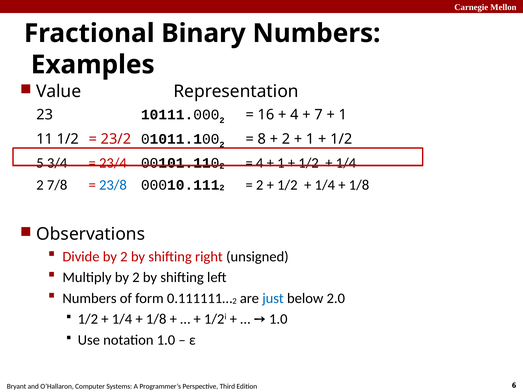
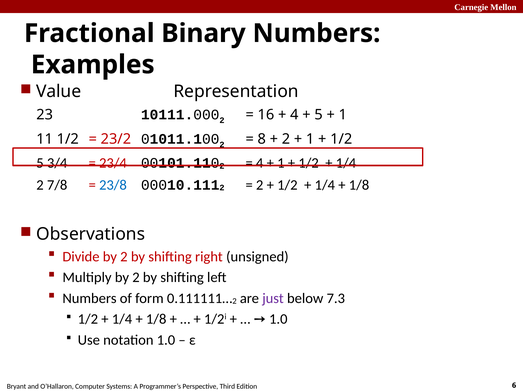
7: 7 -> 5 (319, 115)
just colour: blue -> purple (273, 299)
2.0: 2.0 -> 7.3 (336, 299)
